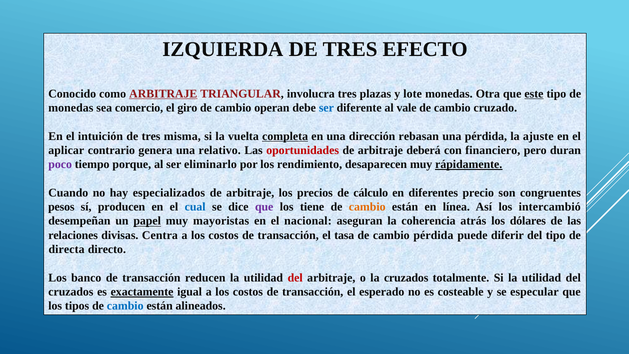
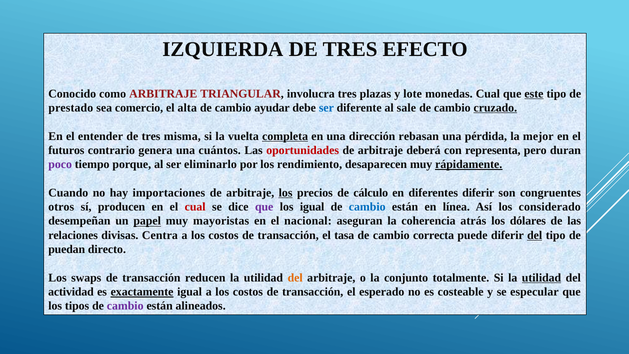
ARBITRAJE underline: present -> none (163, 94)
monedas Otra: Otra -> Cual (488, 94)
monedas: monedas -> prestado (71, 108)
giro: giro -> alta (187, 108)
operan: operan -> ayudar (272, 108)
vale: vale -> sale (406, 108)
cruzado underline: none -> present (495, 108)
intuición: intuición -> entender (100, 136)
ajuste: ajuste -> mejor (538, 136)
aplicar: aplicar -> futuros (66, 150)
relativo: relativo -> cuántos (220, 150)
financiero: financiero -> representa (493, 150)
especializados: especializados -> importaciones (169, 193)
los underline: none -> present (286, 193)
diferentes precio: precio -> diferir (478, 193)
pesos: pesos -> otros (61, 207)
cual colour: blue -> red (195, 207)
los tiene: tiene -> igual (312, 207)
cambio colour: orange -> blue (367, 207)
intercambió: intercambió -> considerado (550, 207)
cambio pérdida: pérdida -> correcta (434, 235)
del underline: none -> present (535, 235)
directa: directa -> puedan (67, 249)
banco: banco -> swaps (86, 278)
del colour: red -> orange (295, 278)
la cruzados: cruzados -> conjunto (406, 278)
utilidad underline: none -> present (542, 278)
cruzados: cruzados -> actividad (71, 292)
cambio colour: blue -> purple (125, 306)
